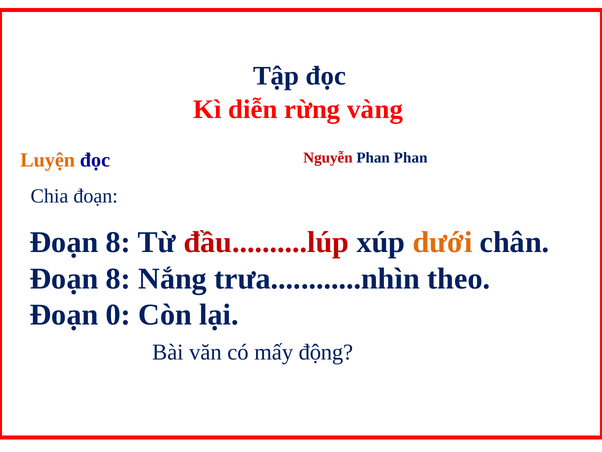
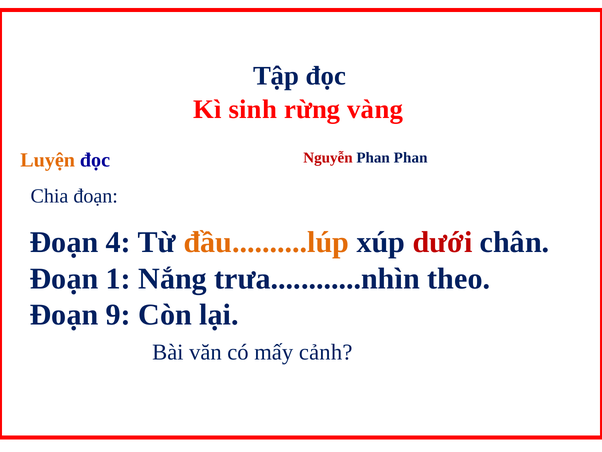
diễn: diễn -> sinh (253, 109)
8: 8 -> 4 (118, 242)
đầu..........lúp colour: red -> orange (266, 242)
dưới colour: orange -> red (442, 242)
8: 8 -> 1 (118, 278)
0: 0 -> 9 (118, 314)
động: động -> cảnh (326, 352)
